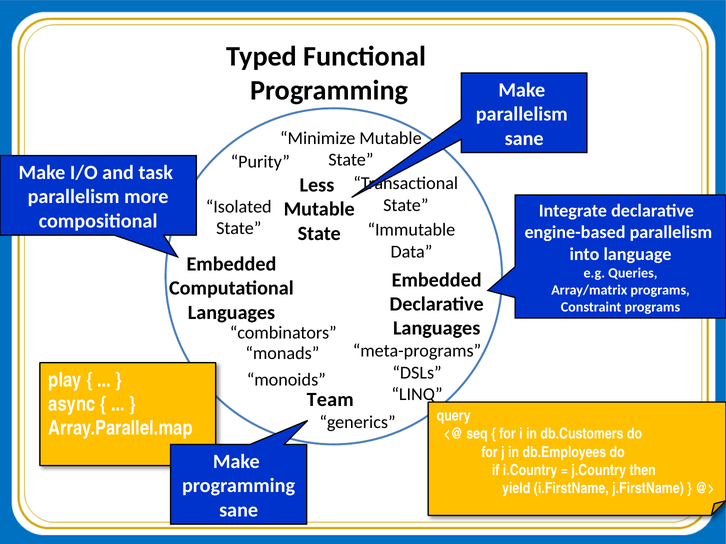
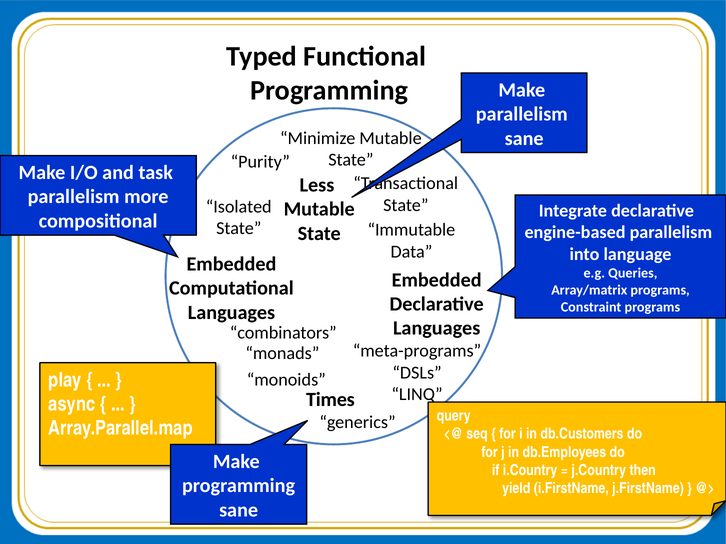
Team: Team -> Times (330, 400)
